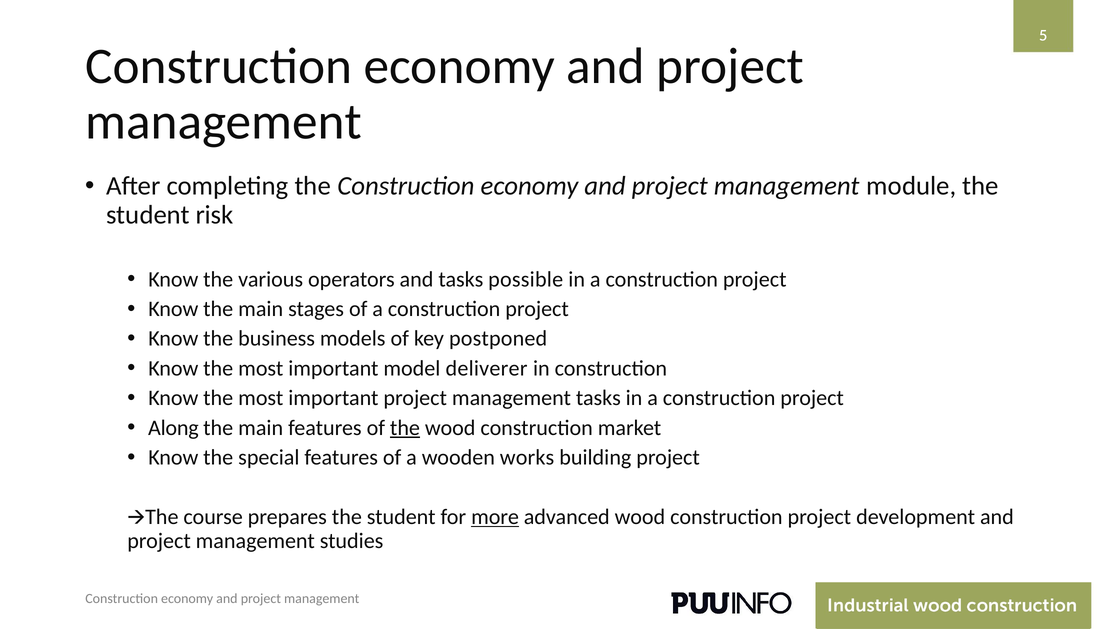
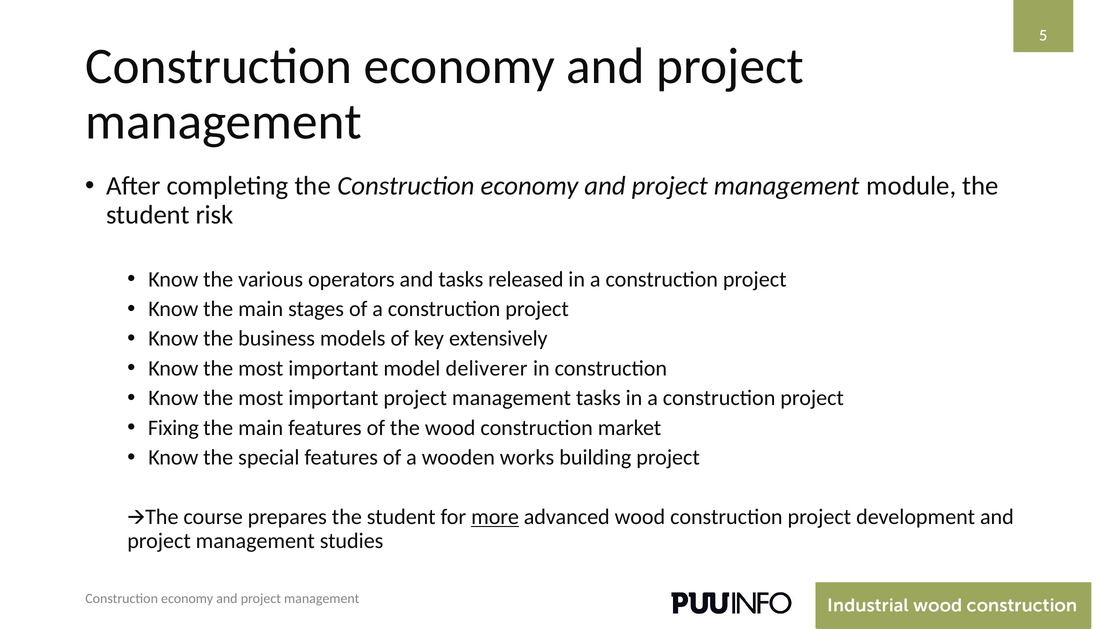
possible: possible -> released (526, 279)
postponed: postponed -> extensively (498, 339)
Along: Along -> Fixing (173, 428)
the underline: present -> none (405, 428)
